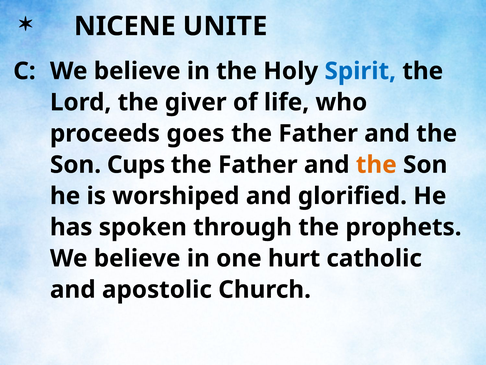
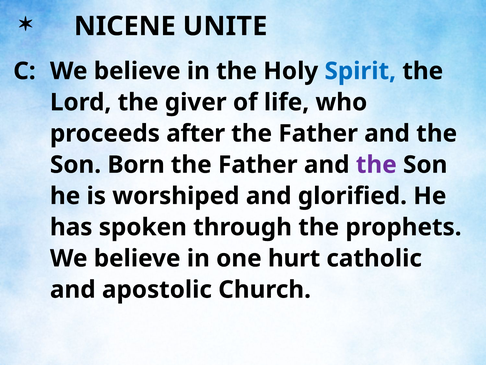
goes: goes -> after (196, 133)
Cups: Cups -> Born (136, 165)
the colour: orange -> purple (376, 165)
